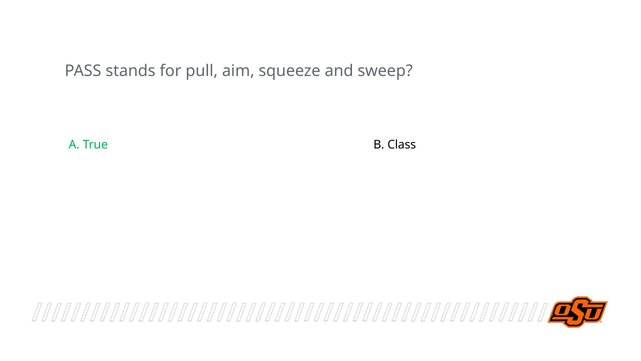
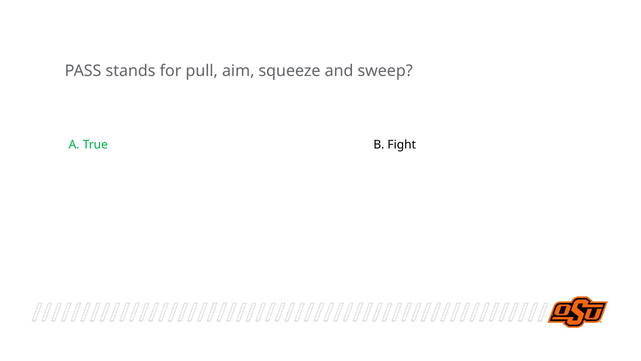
Class: Class -> Fight (402, 145)
